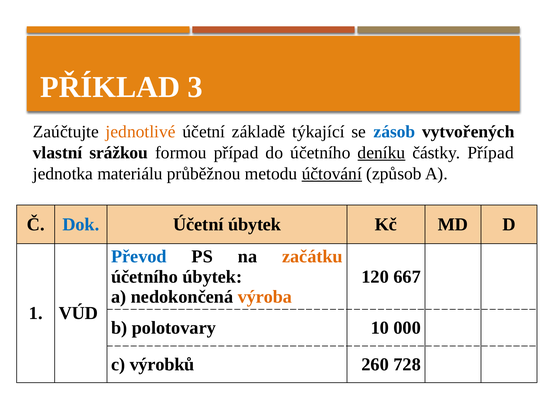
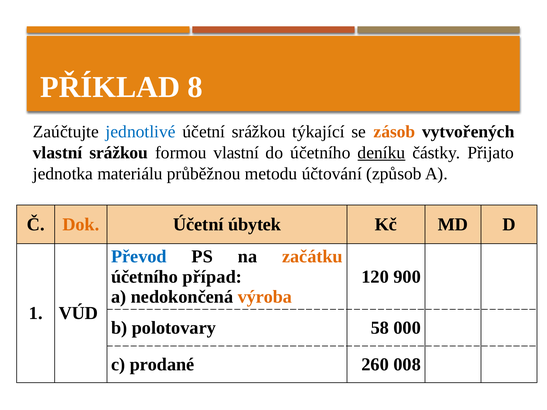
3: 3 -> 8 (195, 87)
jednotlivé colour: orange -> blue (141, 132)
účetní základě: základě -> srážkou (259, 132)
zásob colour: blue -> orange (394, 132)
formou případ: případ -> vlastní (236, 153)
částky Případ: Případ -> Přijato (491, 153)
účtování underline: present -> none (332, 174)
Dok colour: blue -> orange (81, 225)
účetního úbytek: úbytek -> případ (212, 277)
667: 667 -> 900 (407, 277)
10: 10 -> 58 (380, 328)
výrobků: výrobků -> prodané (162, 365)
728: 728 -> 008 (407, 365)
